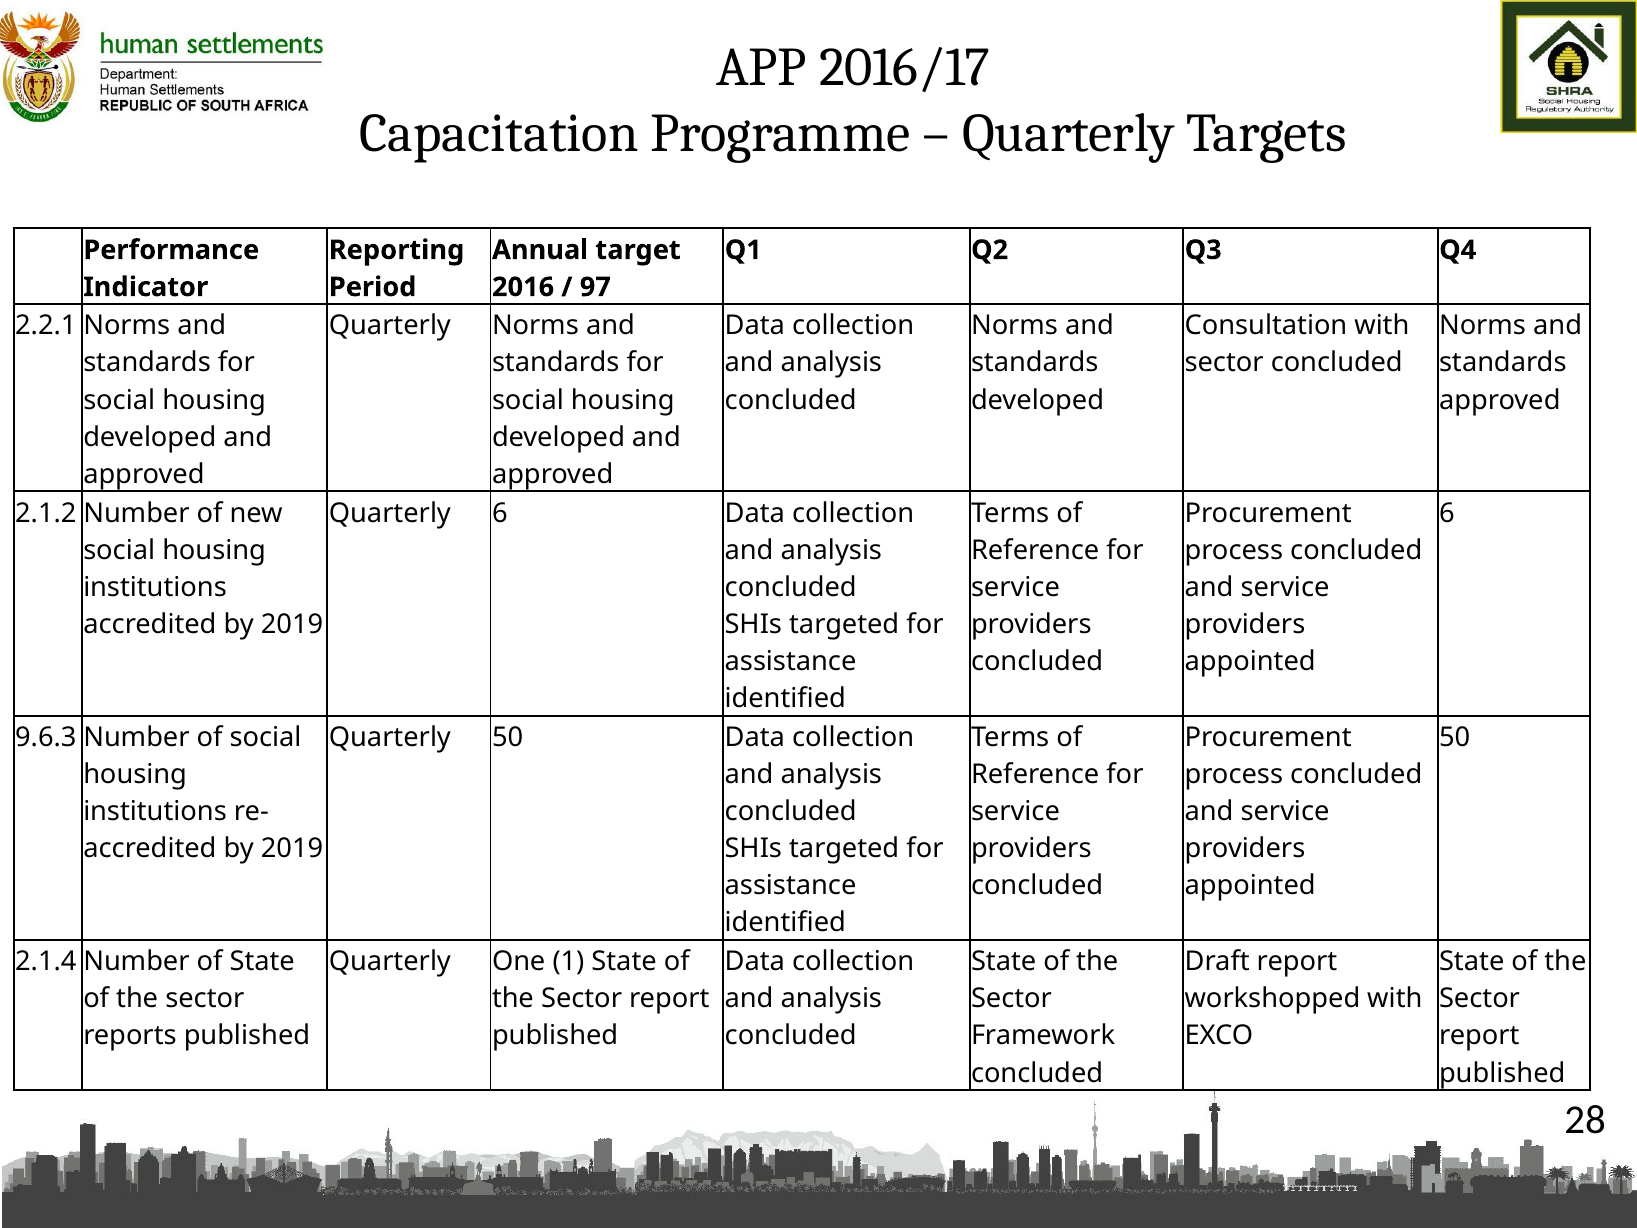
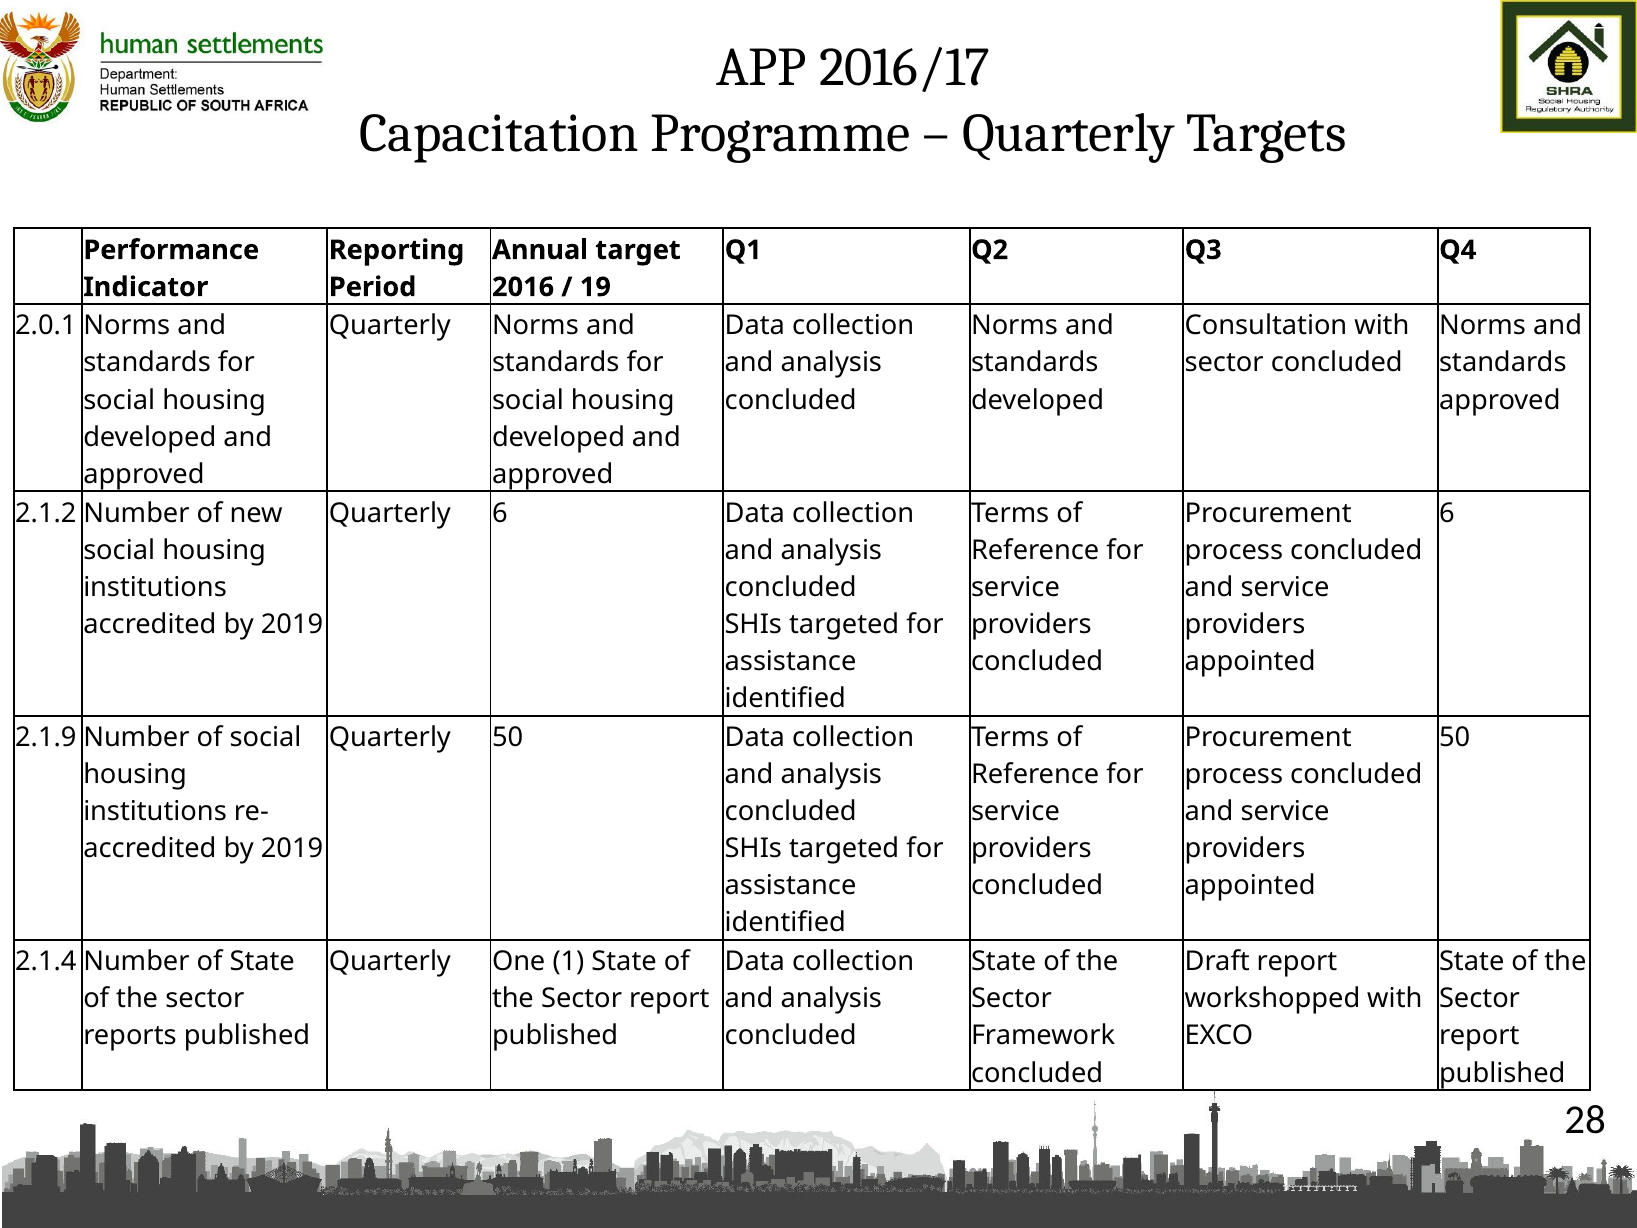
97: 97 -> 19 (595, 287)
2.2.1: 2.2.1 -> 2.0.1 (46, 326)
9.6.3: 9.6.3 -> 2.1.9 (46, 737)
